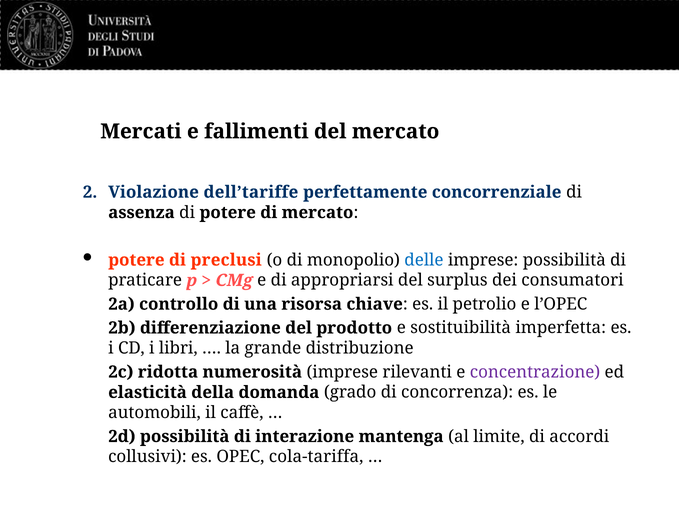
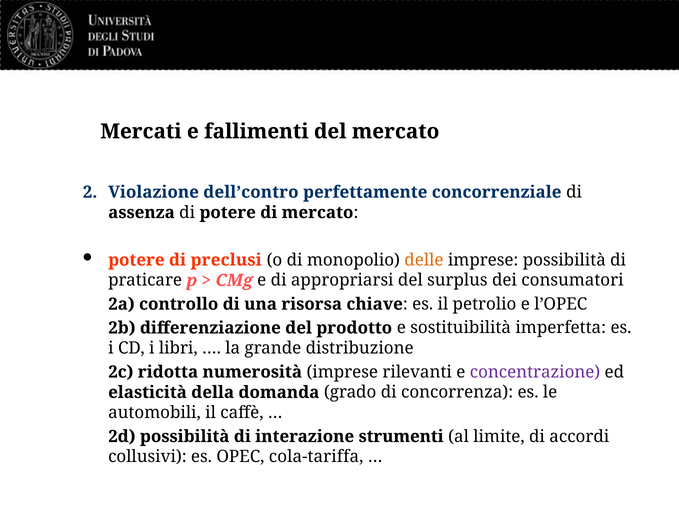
dell’tariffe: dell’tariffe -> dell’contro (251, 192)
delle colour: blue -> orange (424, 260)
mantenga: mantenga -> strumenti (401, 437)
